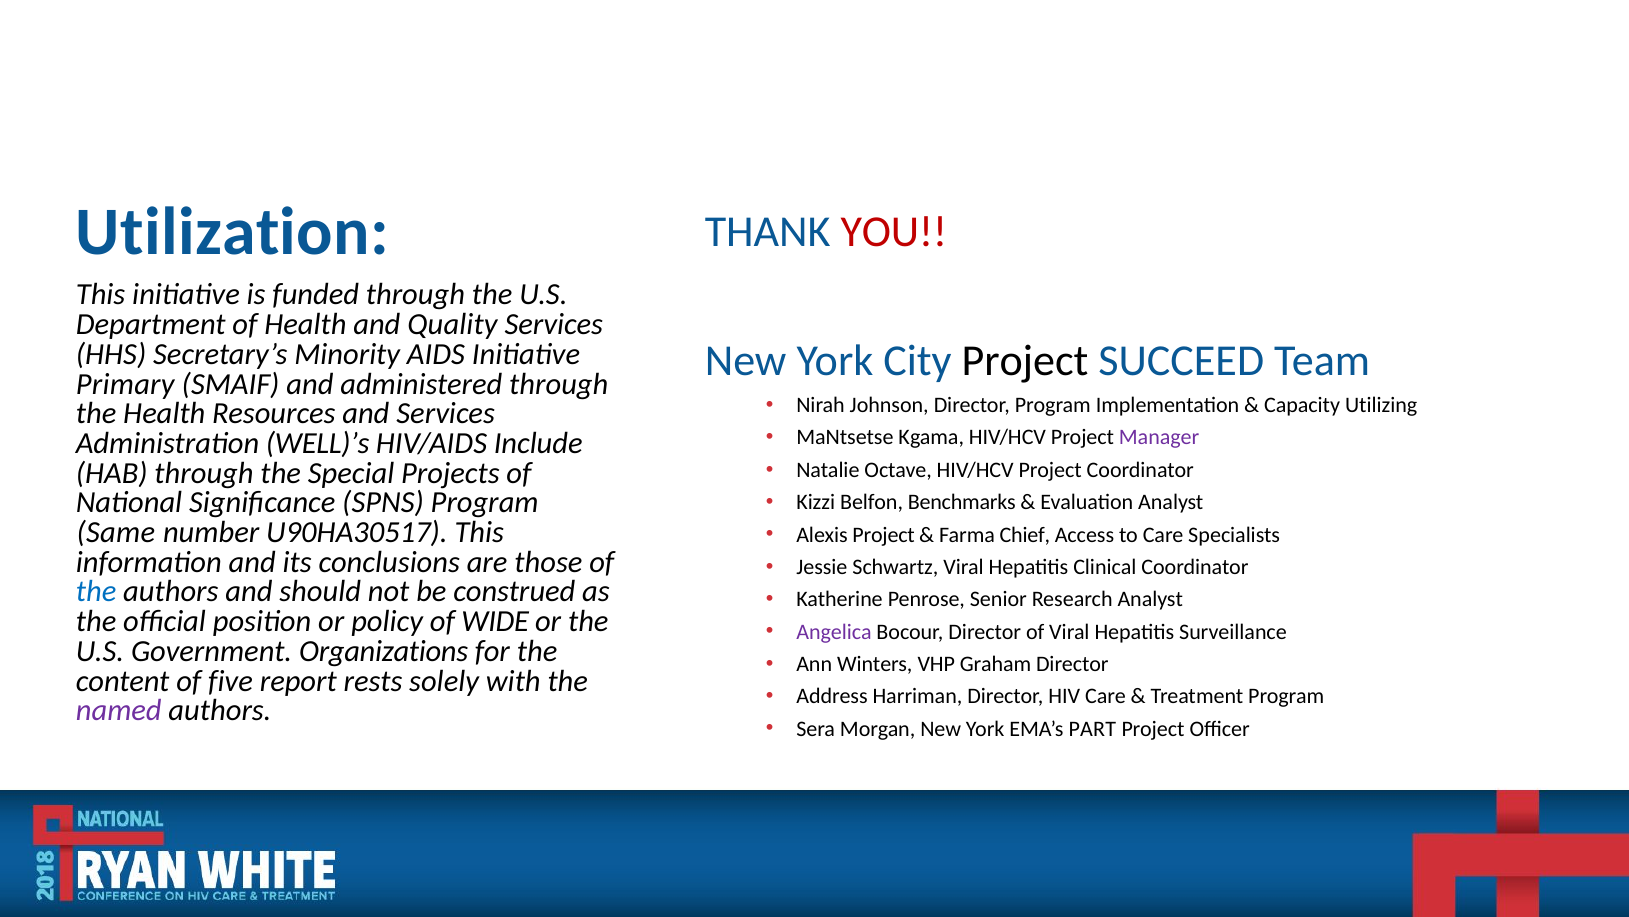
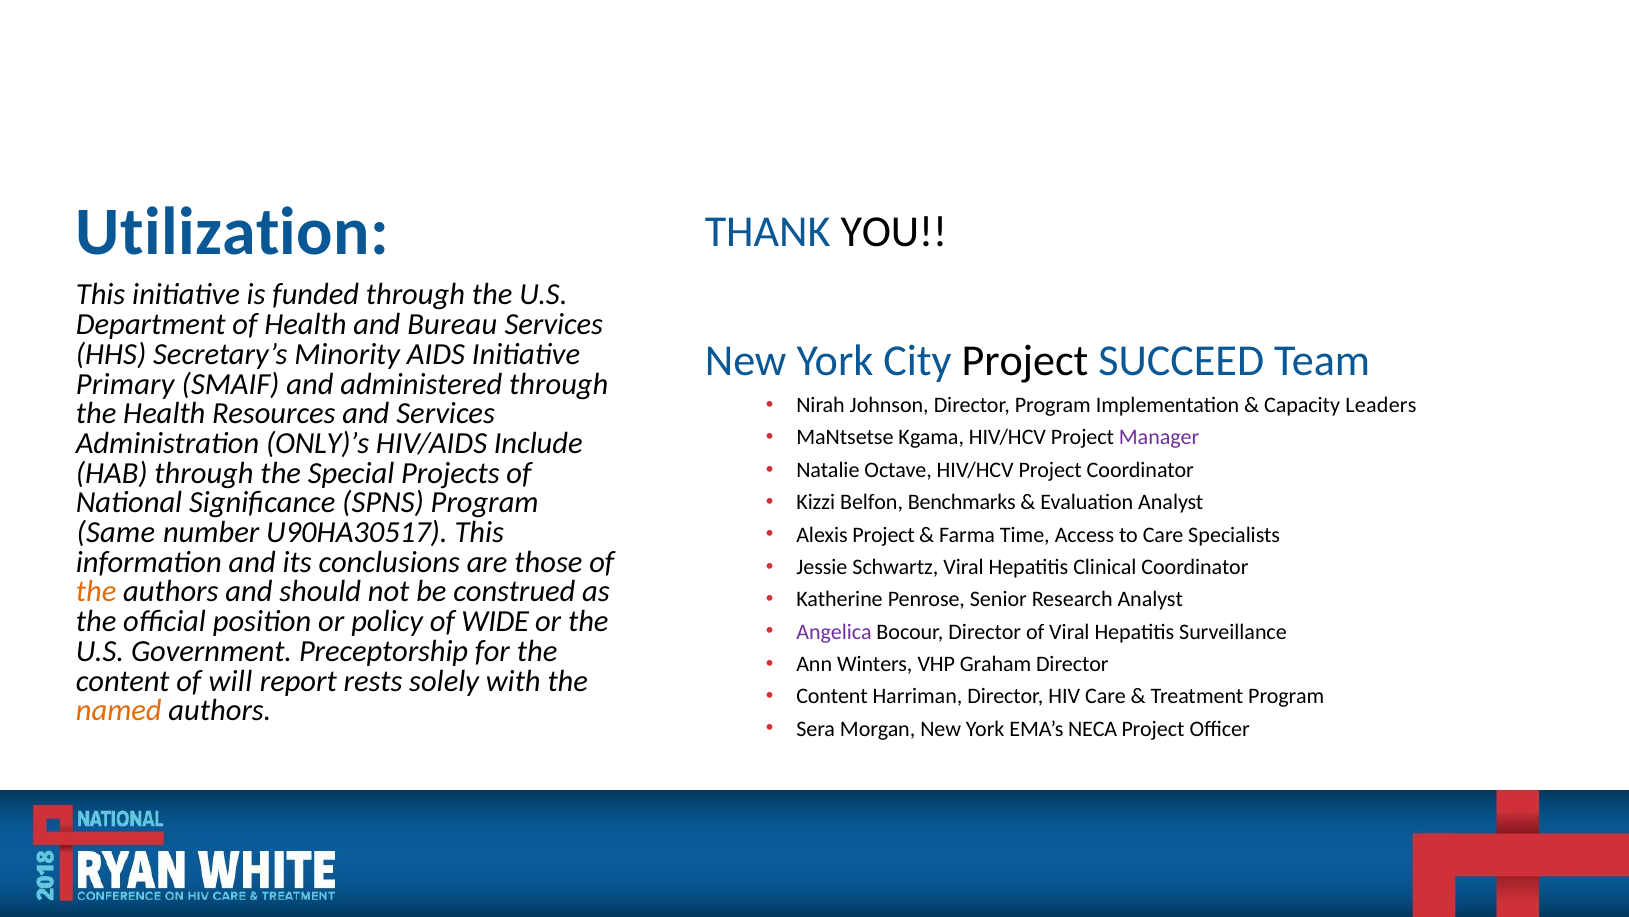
YOU colour: red -> black (894, 231)
Quality: Quality -> Bureau (452, 324)
Utilizing: Utilizing -> Leaders (1381, 405)
WELL)’s: WELL)’s -> ONLY)’s (318, 443)
Chief: Chief -> Time (1025, 534)
the colour: blue -> orange (96, 591)
Organizations: Organizations -> Preceptorship (384, 651)
five: five -> will (230, 680)
Address: Address -> Content (832, 696)
named colour: purple -> orange (119, 710)
PART: PART -> NECA (1093, 728)
